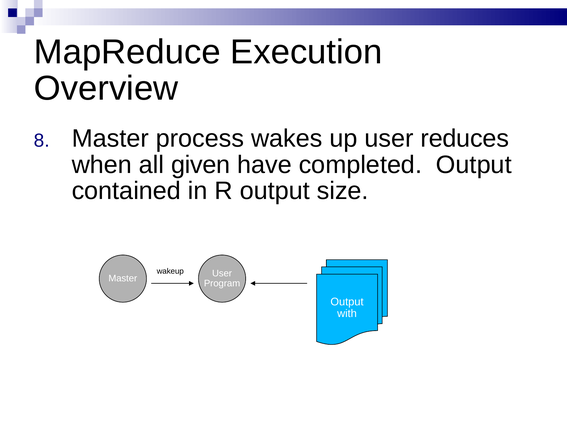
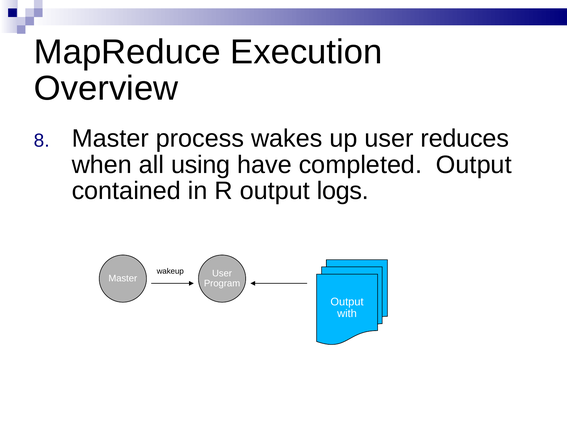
given: given -> using (201, 165)
size: size -> logs (343, 191)
